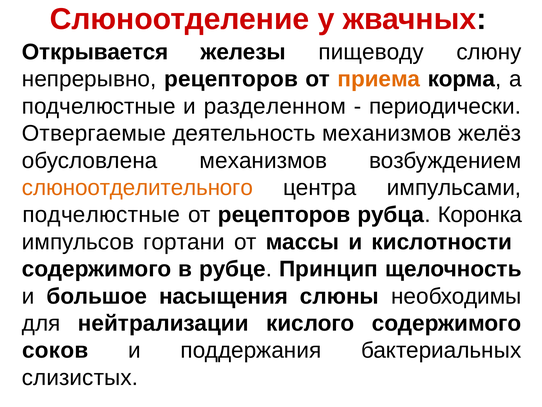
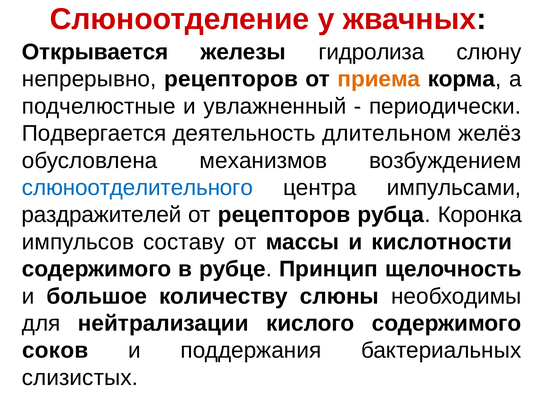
пищеводу: пищеводу -> гидролиза (371, 52)
разделенном: разделенном -> увлажненный (275, 106)
Отвергаемые: Отвергаемые -> Подвергается (94, 133)
деятельность механизмов: механизмов -> длительном (387, 133)
слюноотделительного colour: orange -> blue (137, 187)
подчелюстные: подчелюстные -> раздражителей (101, 215)
гортани: гортани -> составу (184, 242)
насыщения: насыщения -> количеству (223, 296)
